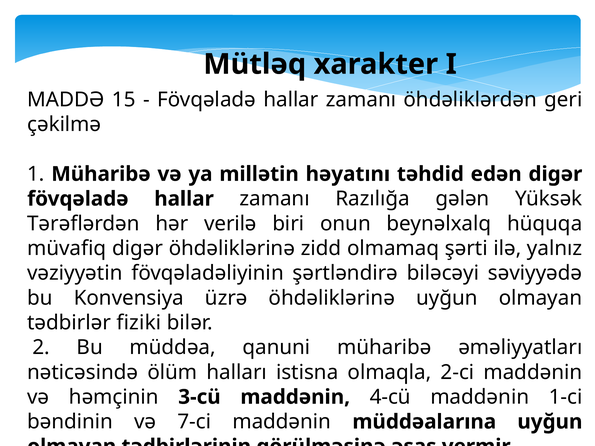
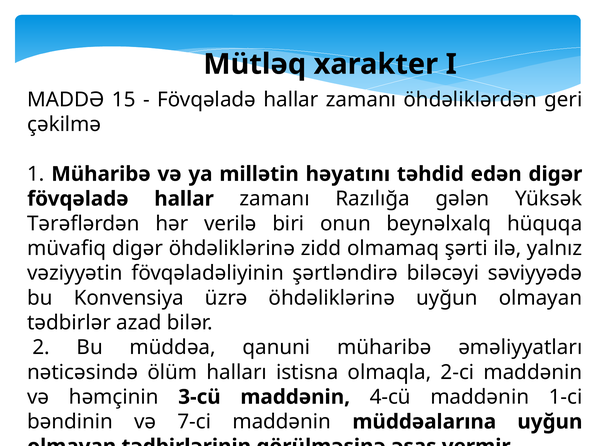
fiziki: fiziki -> azad (139, 323)
